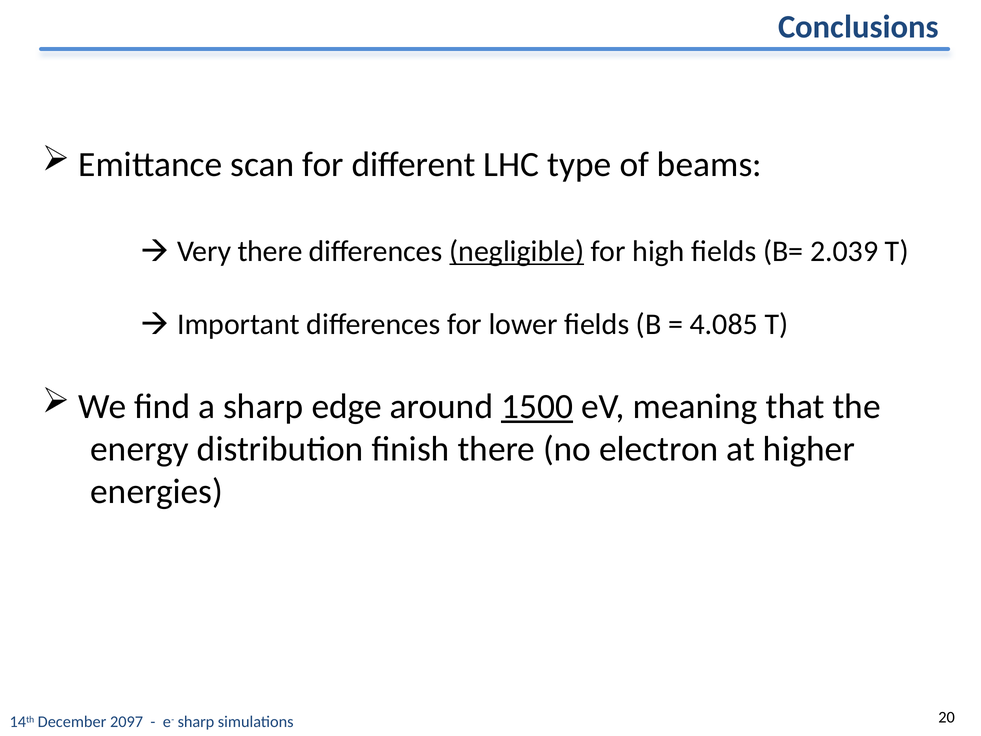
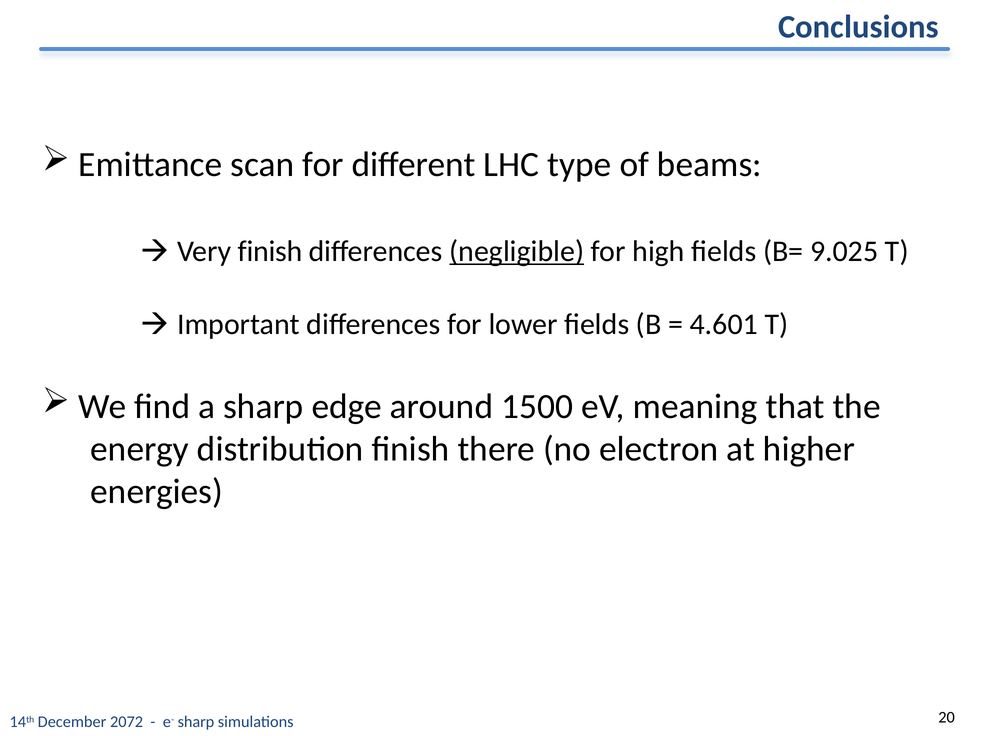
Very there: there -> finish (270, 251)
2.039: 2.039 -> 9.025 (844, 251)
4.085: 4.085 -> 4.601 (724, 324)
1500 underline: present -> none (537, 406)
2097: 2097 -> 2072 (127, 722)
